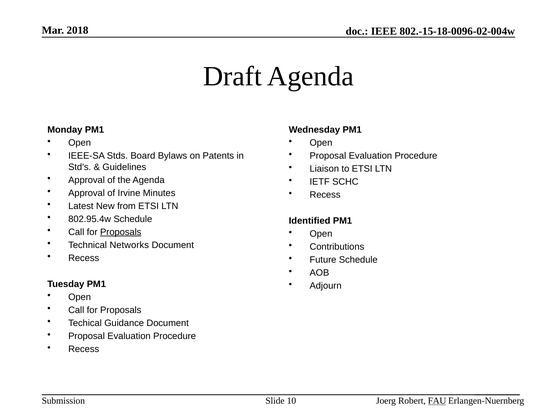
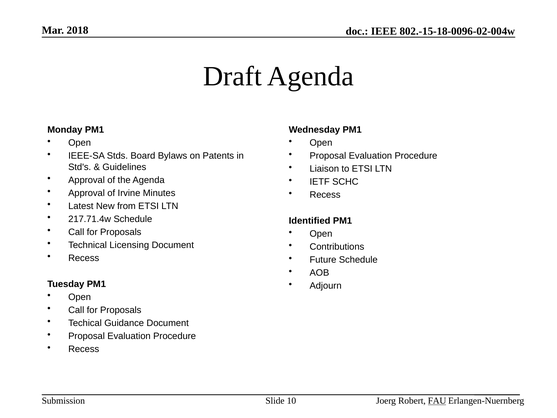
802.95.4w: 802.95.4w -> 217.71.4w (90, 219)
Proposals underline: present -> none (121, 232)
Networks: Networks -> Licensing (129, 245)
